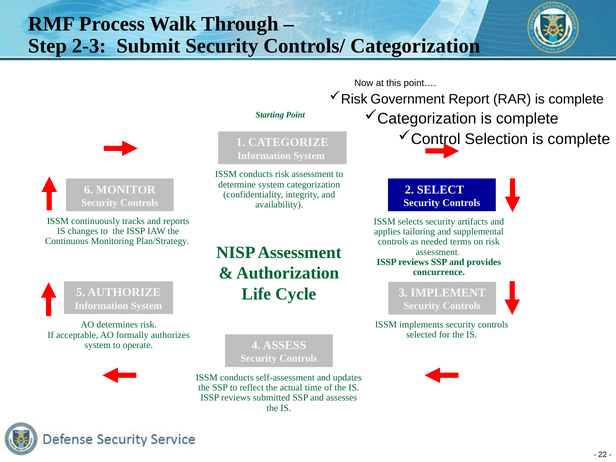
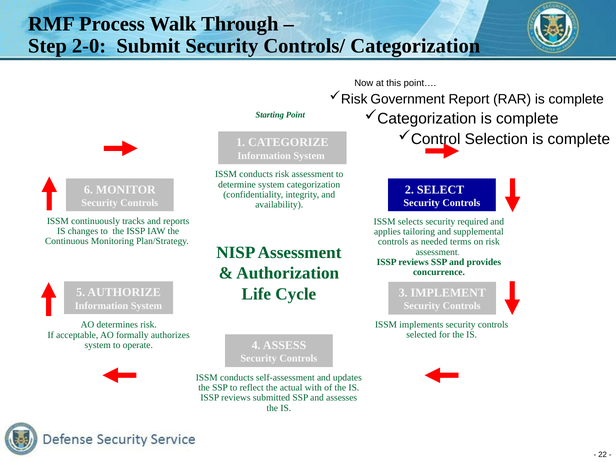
2-3: 2-3 -> 2-0 (89, 46)
artifacts: artifacts -> required (473, 221)
time: time -> with (313, 388)
